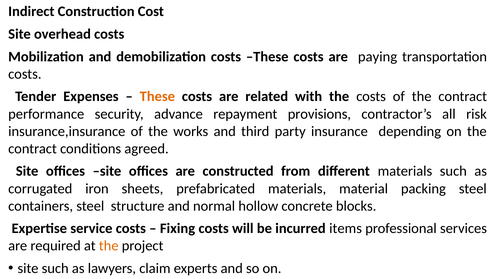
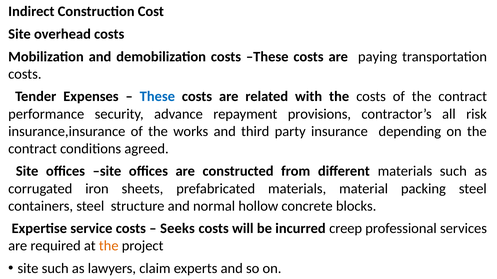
These colour: orange -> blue (157, 97)
Fixing: Fixing -> Seeks (177, 229)
items: items -> creep (346, 229)
